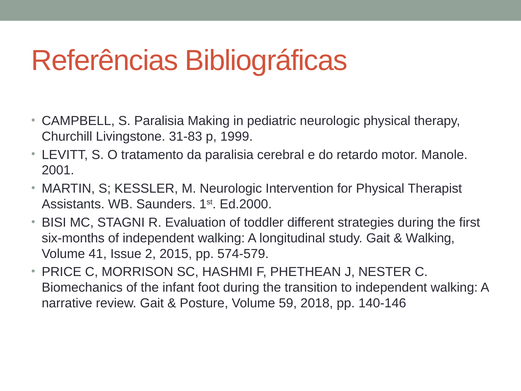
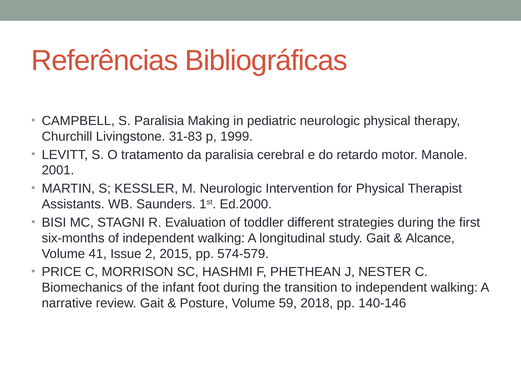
Walking: Walking -> Alcance (430, 238)
